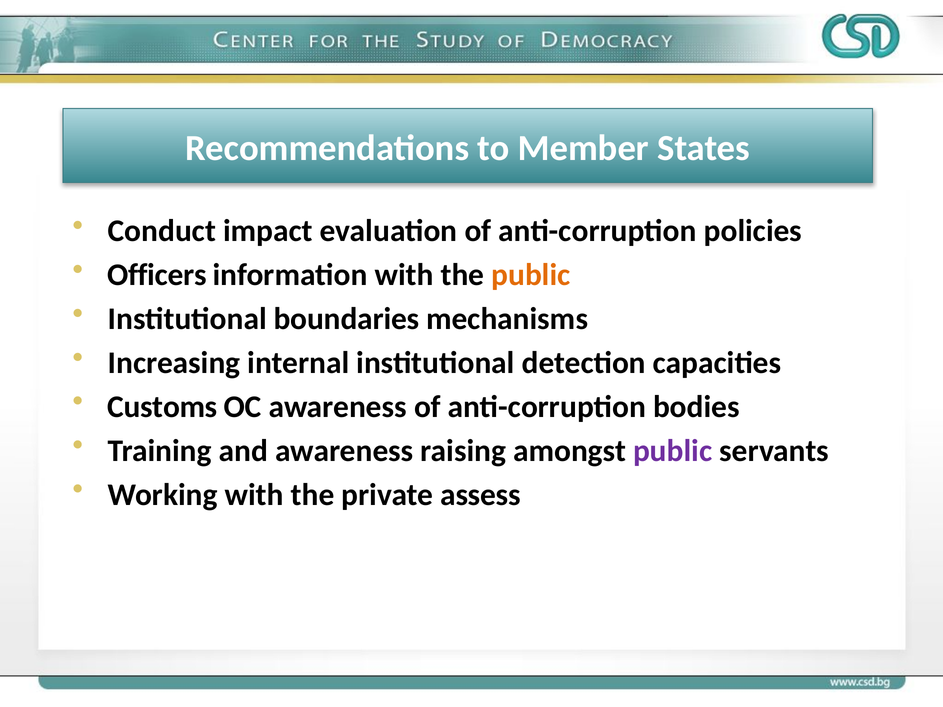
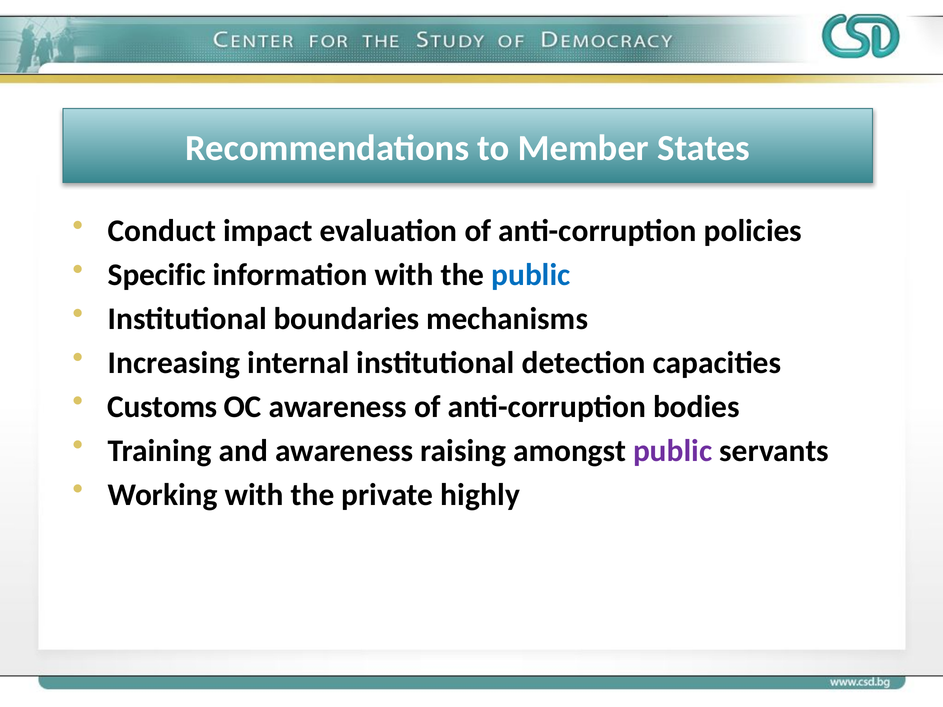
Officers: Officers -> Specific (157, 275)
public colour: orange -> blue (531, 275)
assess: assess -> highly (480, 495)
